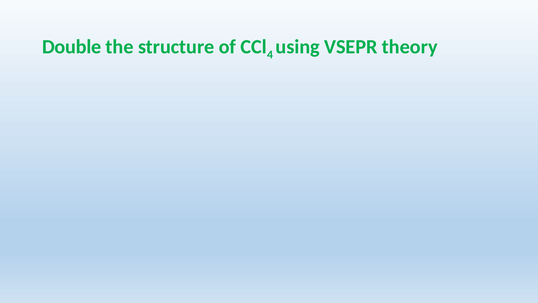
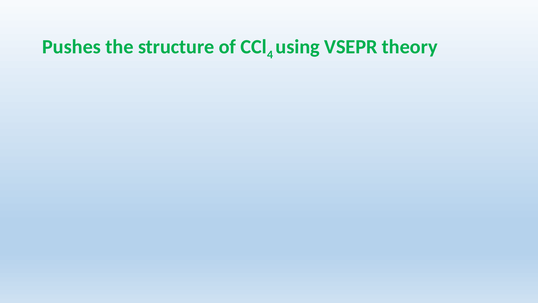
Double: Double -> Pushes (72, 47)
